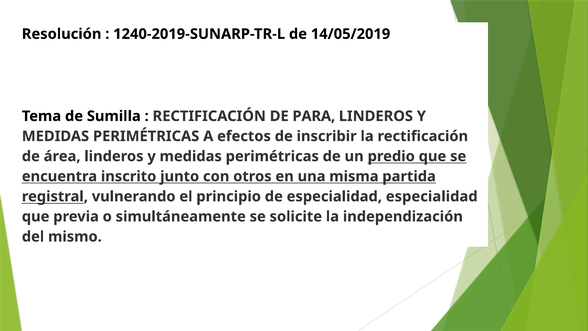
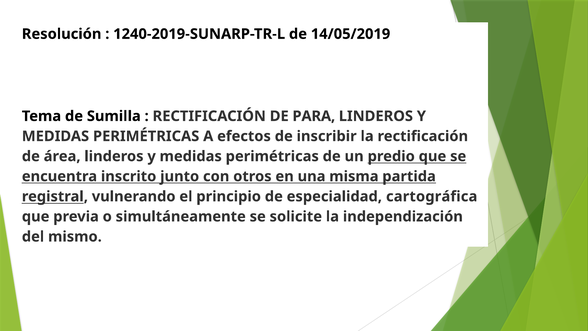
especialidad especialidad: especialidad -> cartográfica (432, 196)
